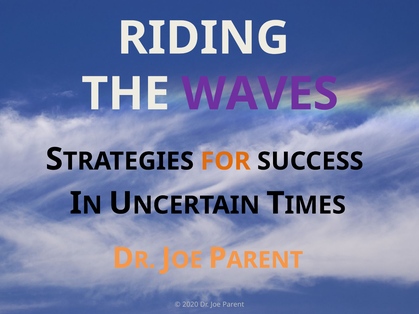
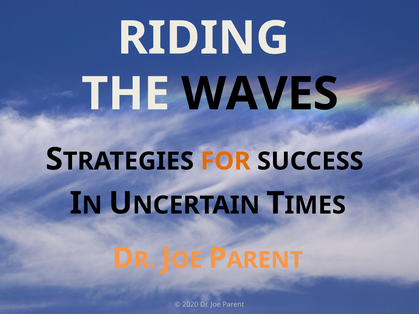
WAVES colour: purple -> black (260, 94)
